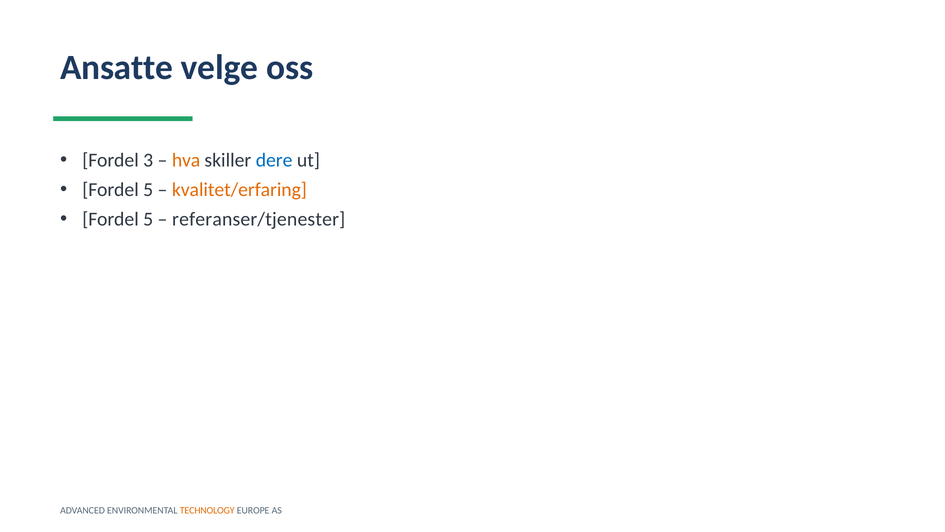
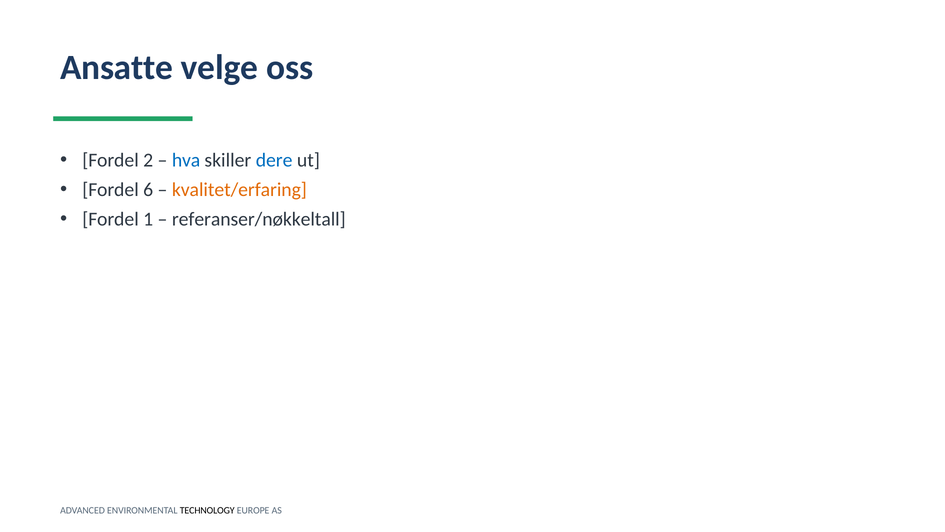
3: 3 -> 2 (148, 160)
hva colour: orange -> blue (186, 160)
5: 5 -> 6 (148, 190)
5: 5 -> 1 (148, 219)
referanser/tjenester: referanser/tjenester -> referanser/nøkkeltall (259, 219)
TECHNOLOGY colour: orange -> black (207, 510)
